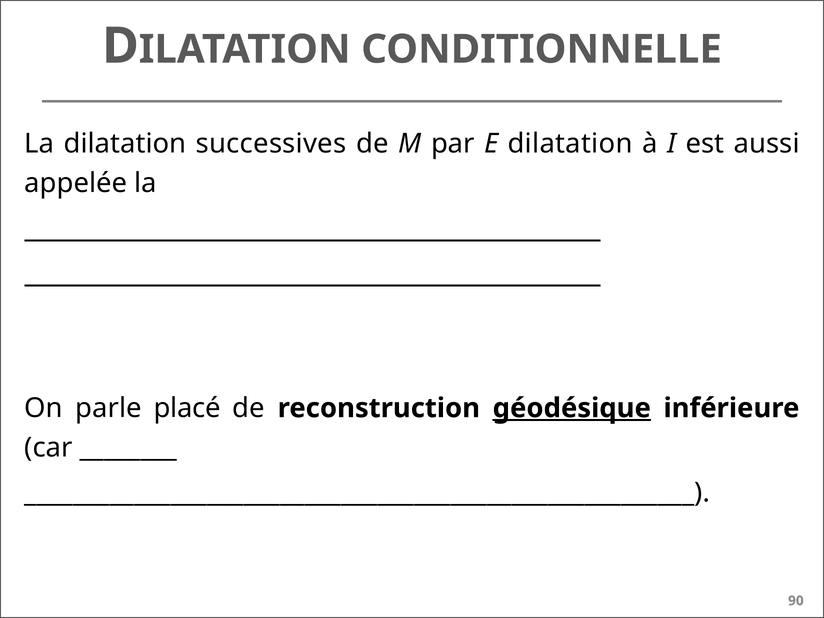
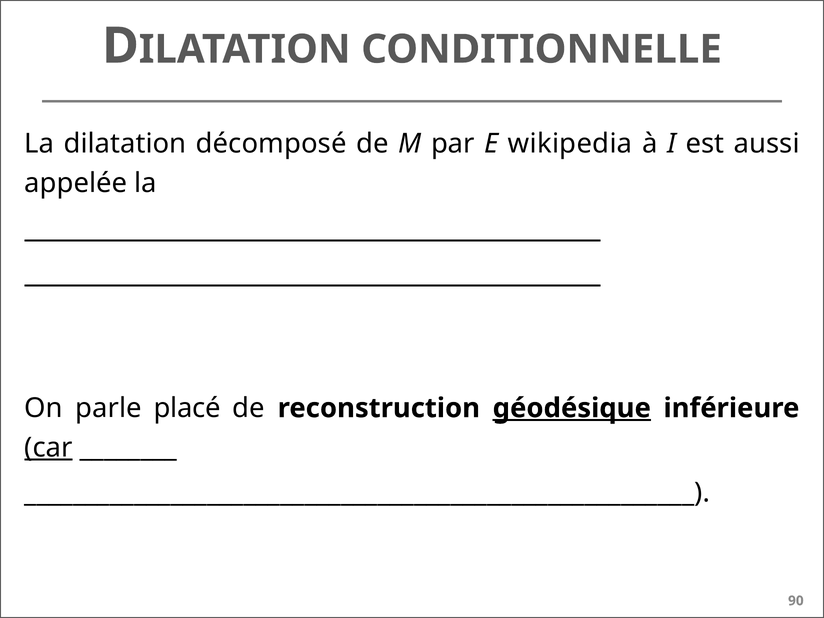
successives: successives -> décomposé (271, 143)
E dilatation: dilatation -> wikipedia (570, 143)
car underline: none -> present (49, 448)
